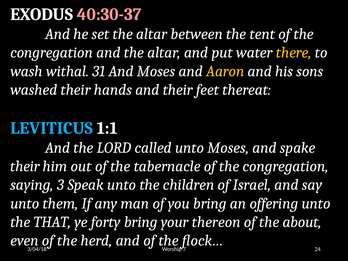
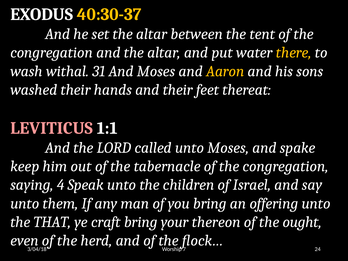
40:30-37 colour: pink -> yellow (109, 14)
LEVITICUS colour: light blue -> pink (52, 128)
their: their -> keep (25, 166)
3: 3 -> 4 (61, 185)
forty: forty -> craft (106, 222)
about: about -> ought (302, 222)
